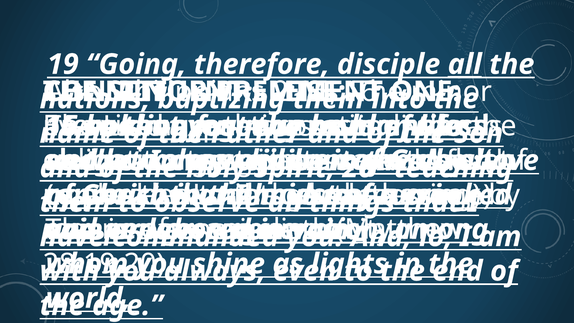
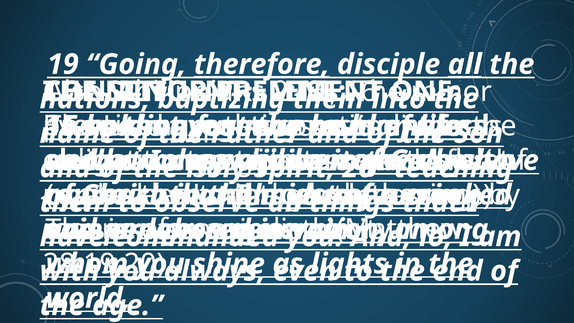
therefore underline: none -> present (262, 64)
